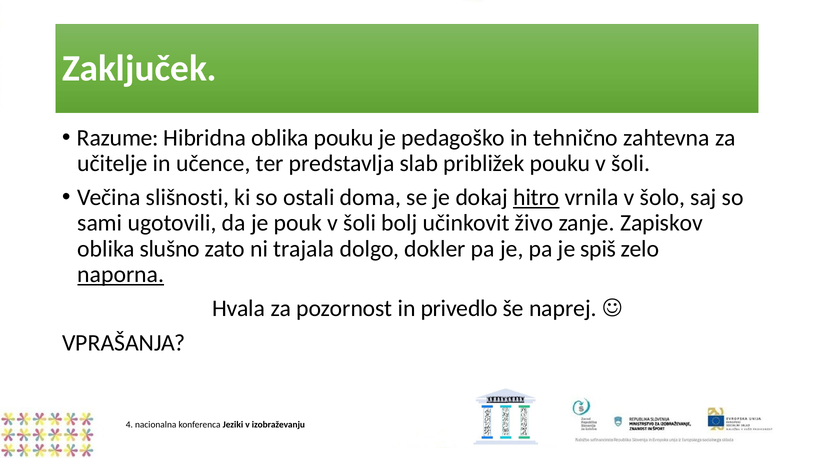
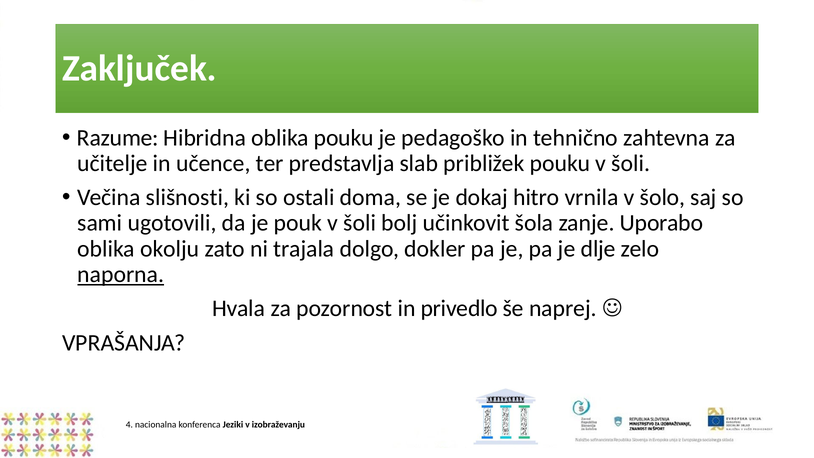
hitro underline: present -> none (536, 197)
živo: živo -> šola (534, 223)
Zapiskov: Zapiskov -> Uporabo (662, 223)
slušno: slušno -> okolju (170, 249)
spiš: spiš -> dlje (598, 249)
